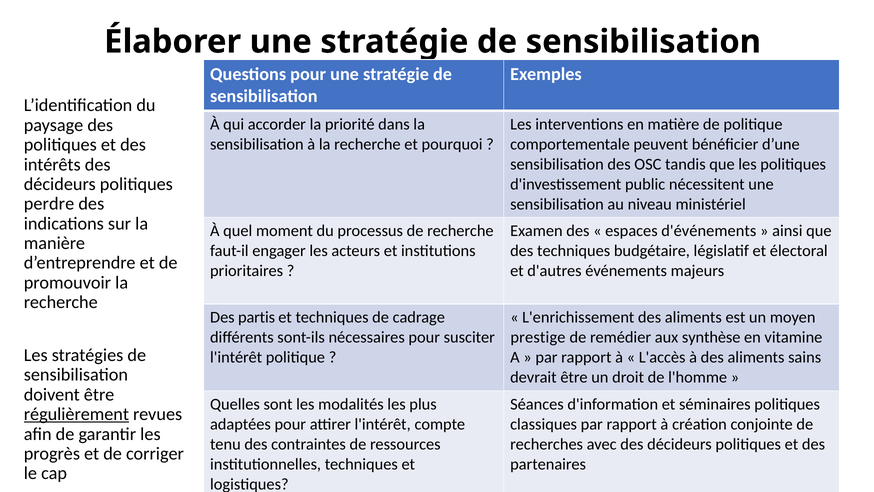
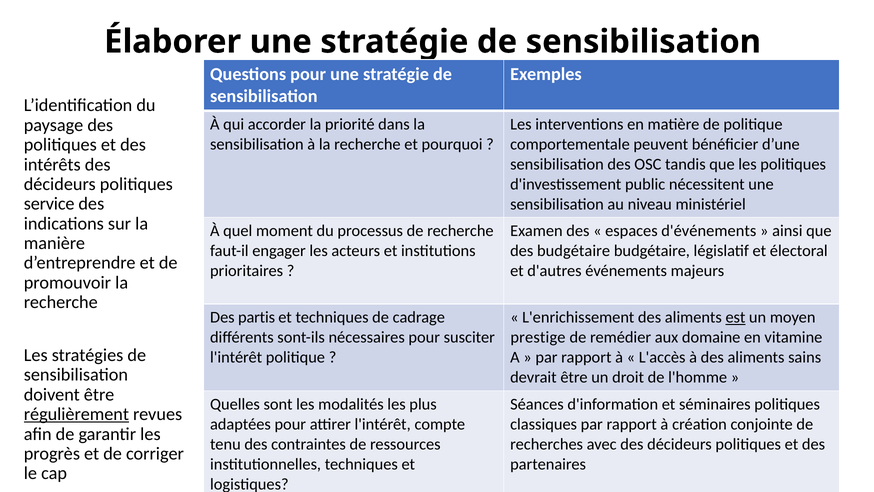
perdre: perdre -> service (49, 204)
des techniques: techniques -> budgétaire (574, 251)
est underline: none -> present (735, 317)
synthèse: synthèse -> domaine (711, 337)
